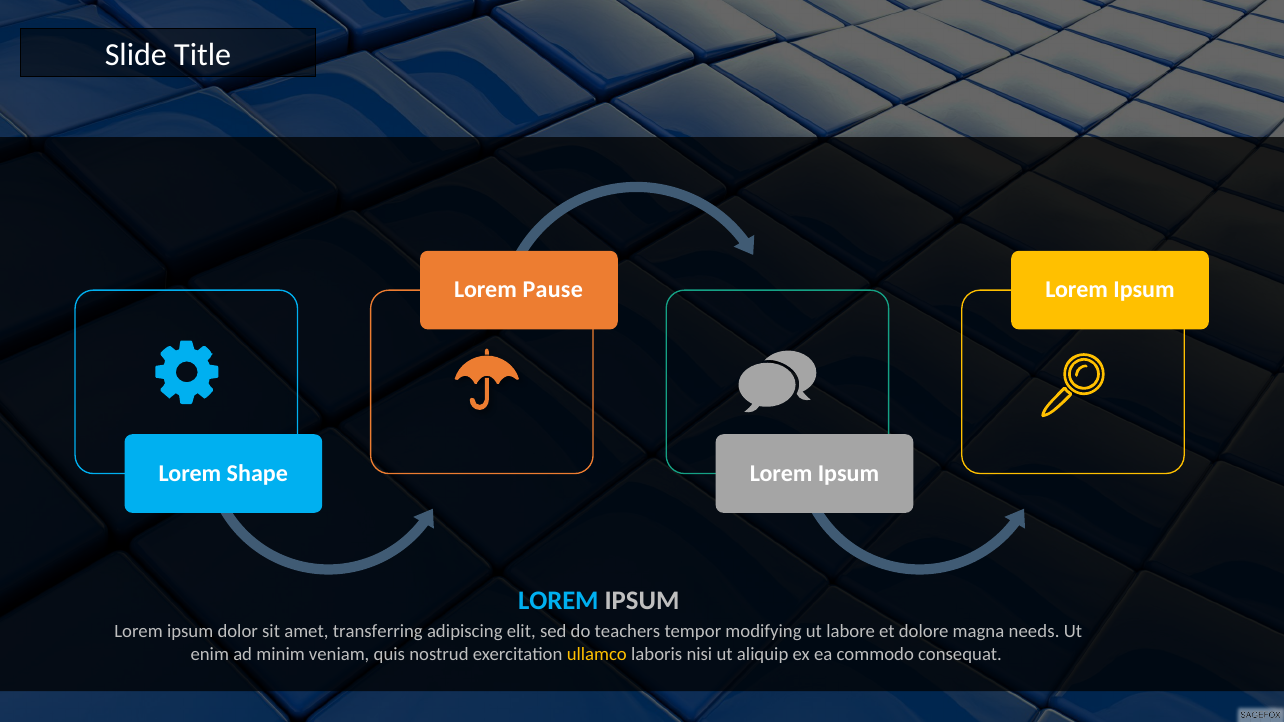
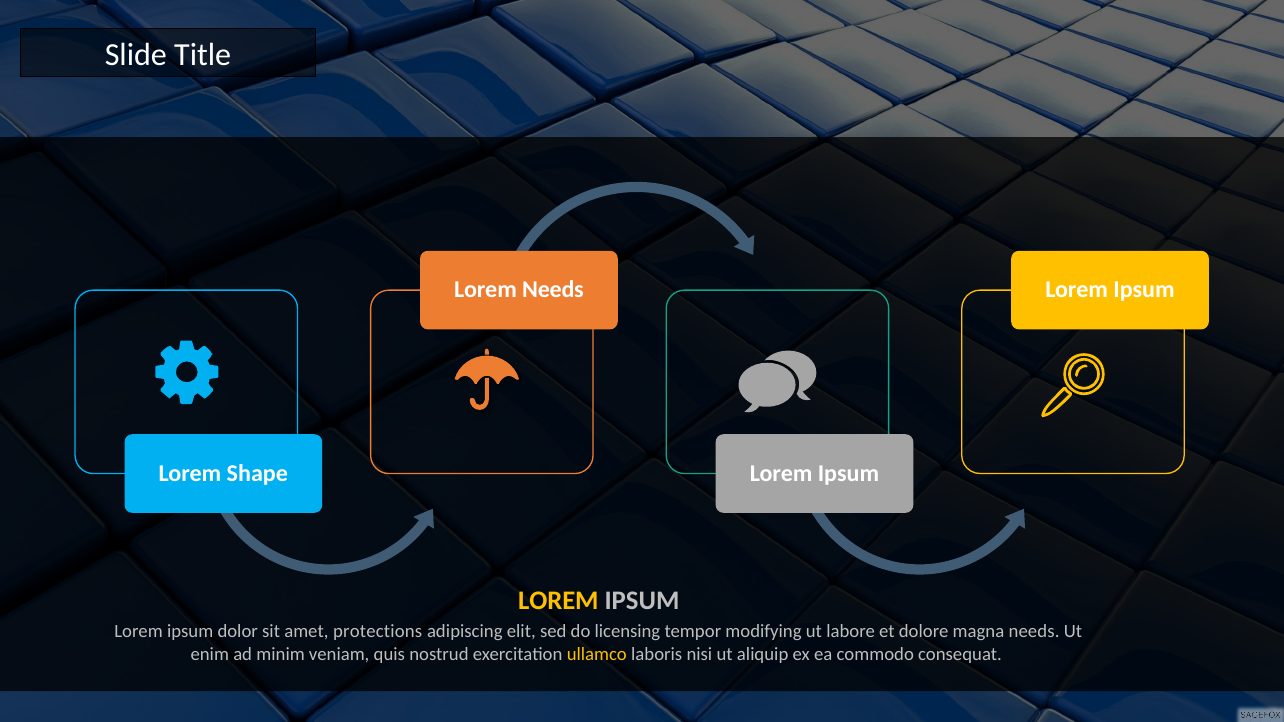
Lorem Pause: Pause -> Needs (553, 290)
LOREM colour: light blue -> yellow (558, 601)
transferring: transferring -> protections (378, 632)
teachers: teachers -> licensing (627, 632)
